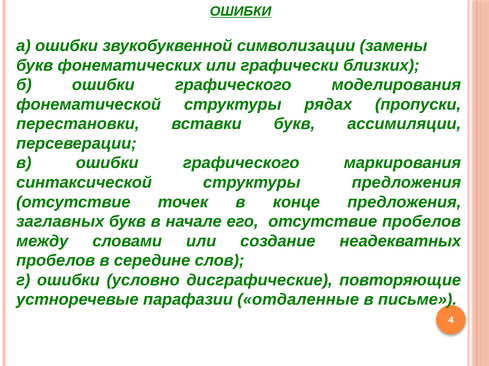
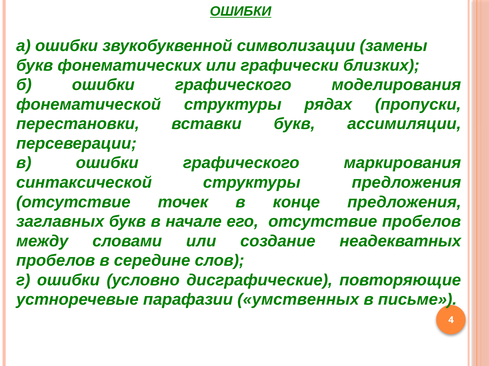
отдаленные: отдаленные -> умственных (298, 300)
